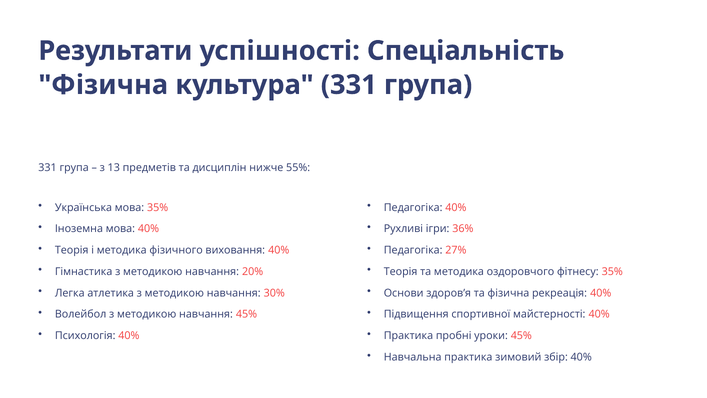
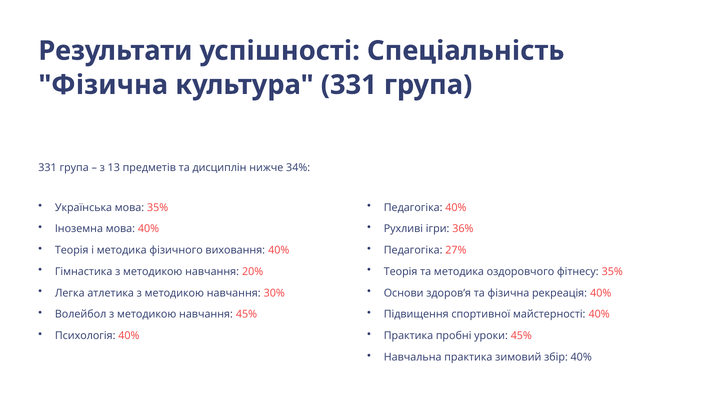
55%: 55% -> 34% (298, 168)
